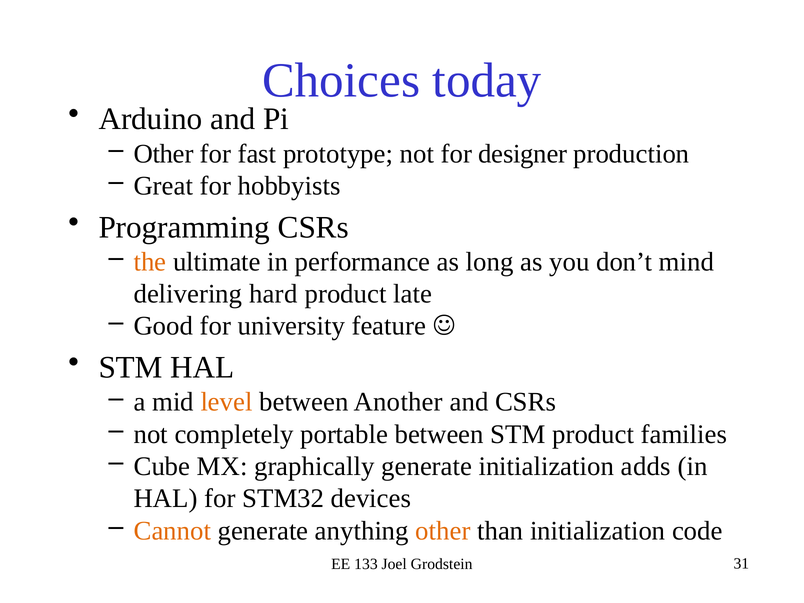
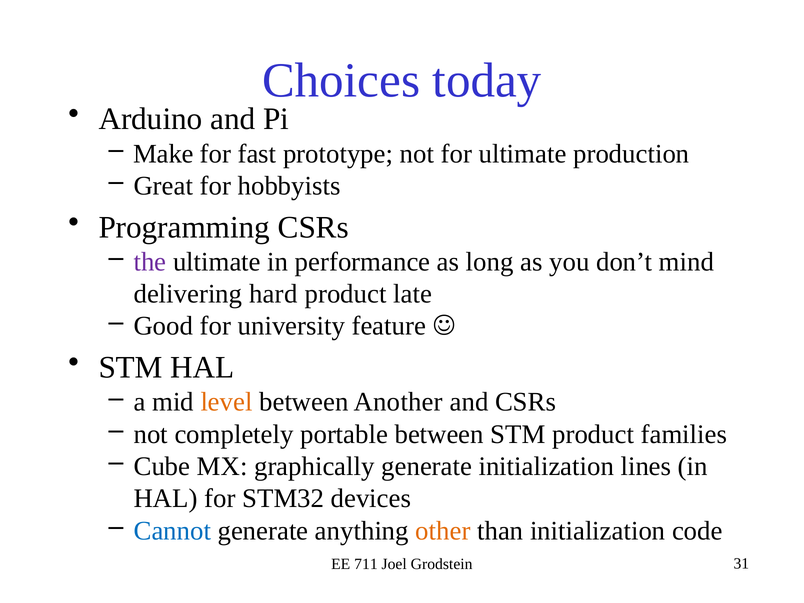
Other: Other -> Make (163, 154)
for designer: designer -> ultimate (523, 154)
the colour: orange -> purple (150, 262)
adds: adds -> lines (646, 466)
Cannot colour: orange -> blue (172, 531)
133: 133 -> 711 (366, 564)
